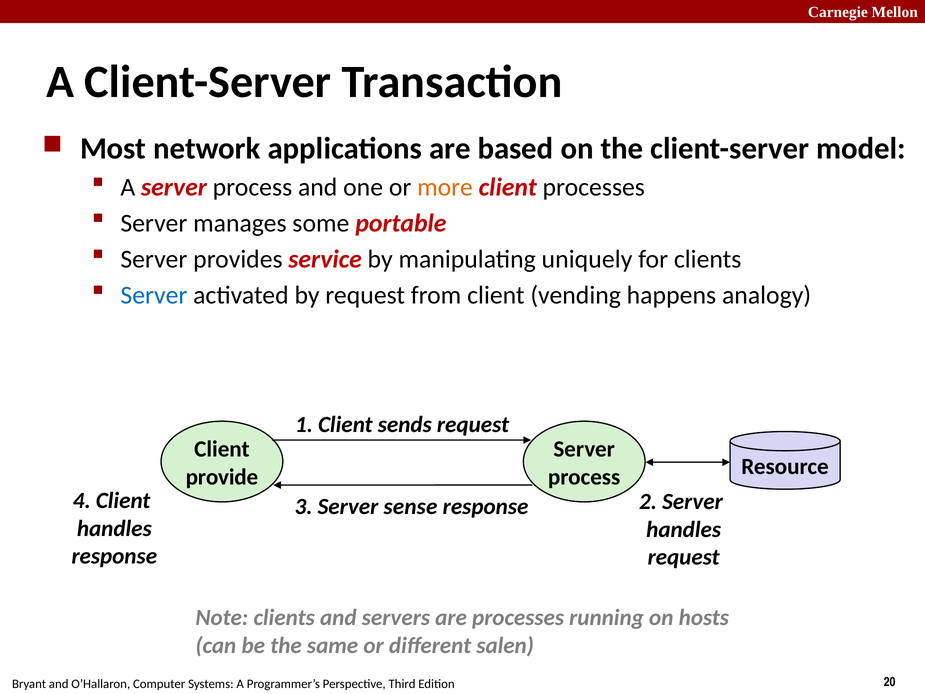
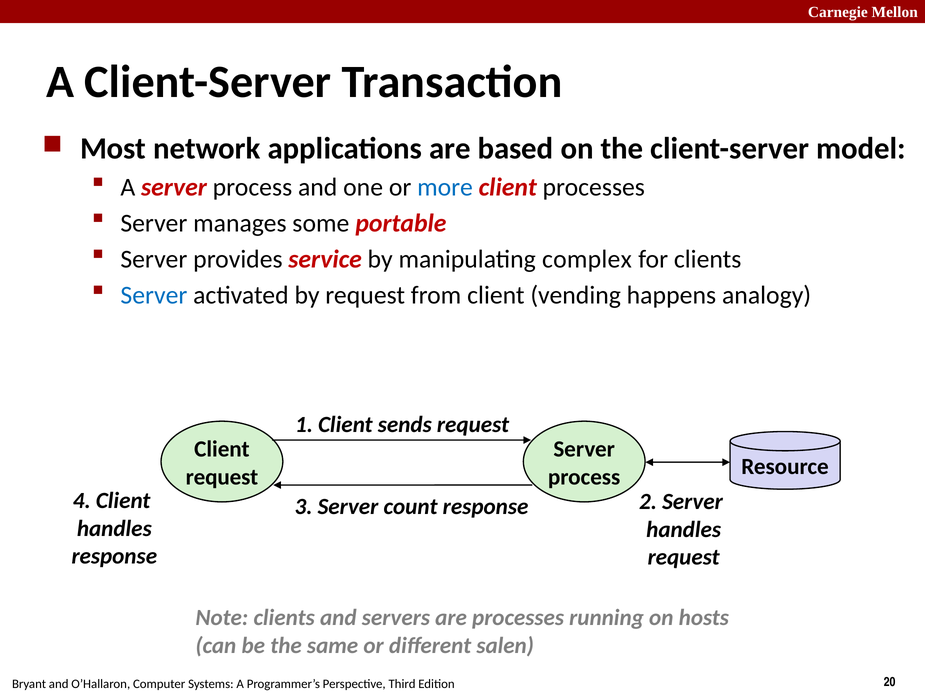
more colour: orange -> blue (445, 187)
uniquely: uniquely -> complex (587, 259)
provide: provide -> request (222, 477)
sense: sense -> count (411, 506)
